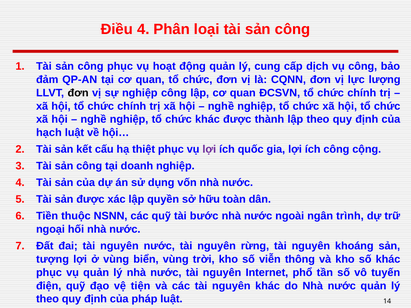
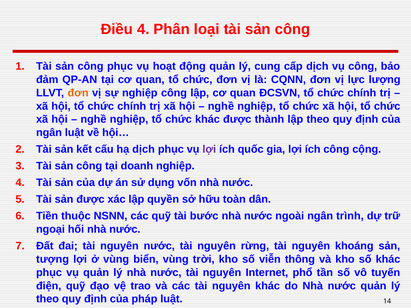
đơn colour: black -> orange (78, 93)
hạch: hạch -> ngân (49, 133)
hạ thiệt: thiệt -> dịch (144, 149)
tiện: tiện -> trao (141, 286)
